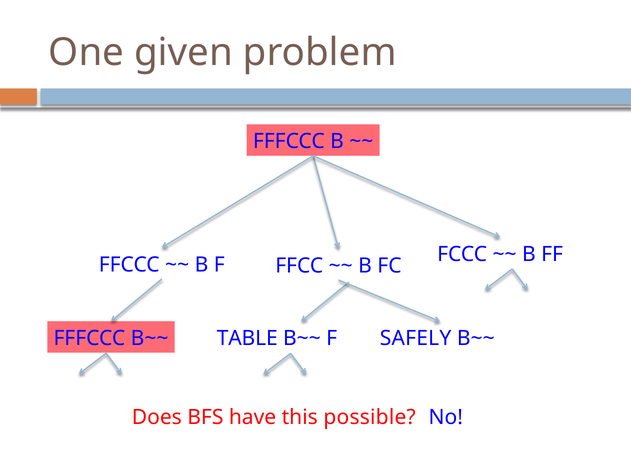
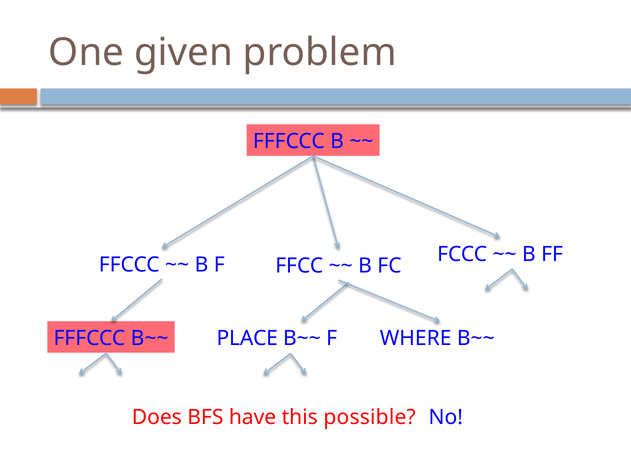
TABLE: TABLE -> PLACE (247, 338)
SAFELY: SAFELY -> WHERE (416, 338)
